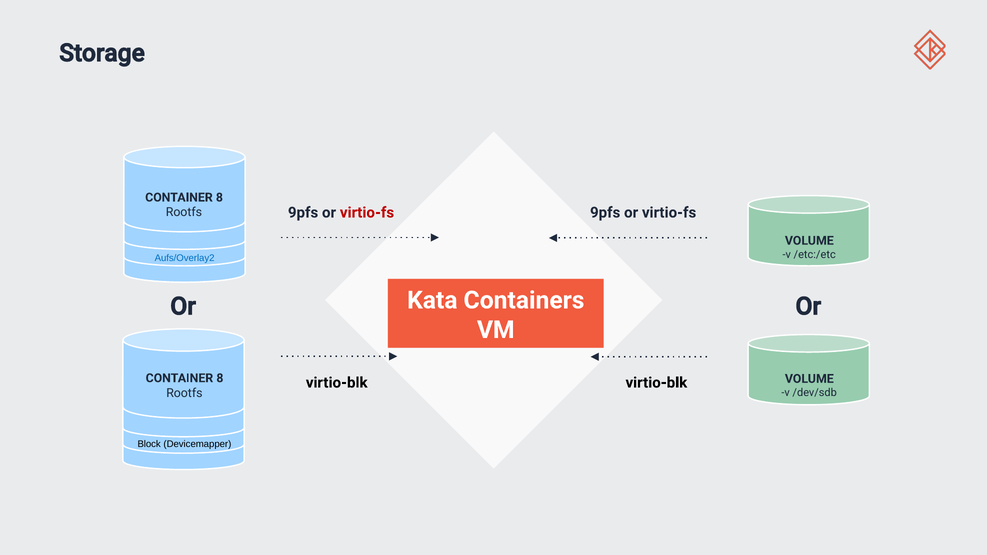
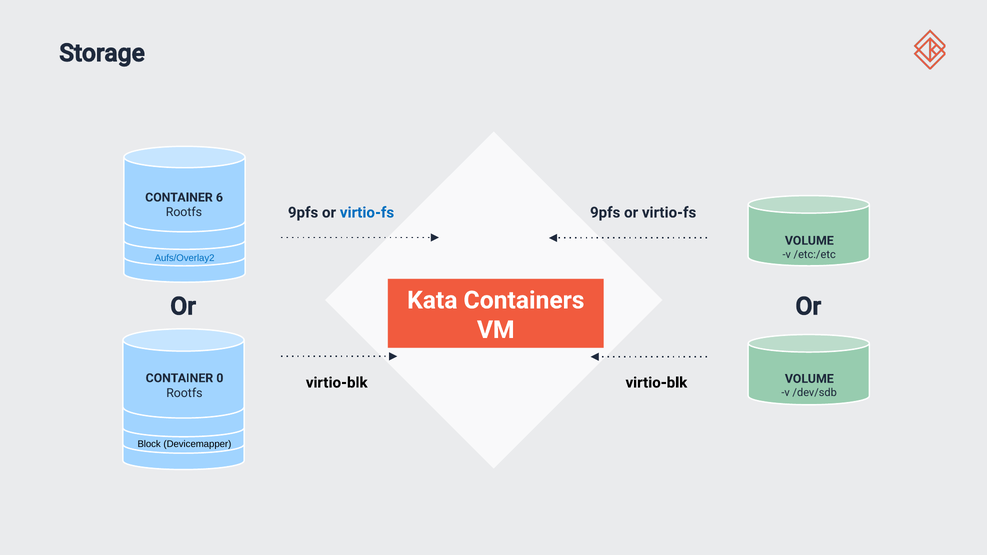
8: 8 -> 6 (219, 198)
virtio-fs colour: red -> blue (367, 213)
8: 8 -> 0 (220, 378)
